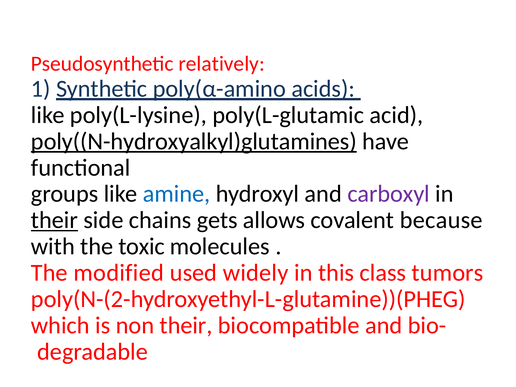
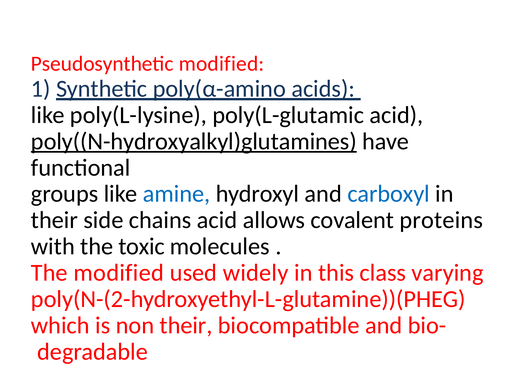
Pseudosynthetic relatively: relatively -> modified (221, 64)
carboxyl colour: purple -> blue (389, 194)
their underline: present -> none (54, 220)
chains gets: gets -> acid (217, 220)
because: because -> proteins (441, 220)
tumors: tumors -> varying (448, 273)
